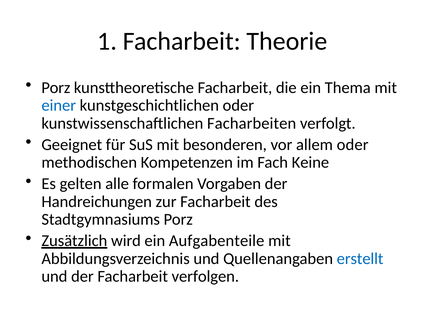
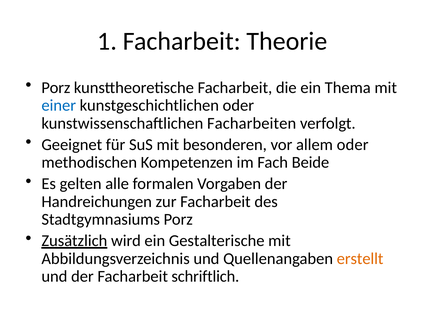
Keine: Keine -> Beide (310, 162)
Aufgabenteile: Aufgabenteile -> Gestalterische (217, 241)
erstellt colour: blue -> orange (360, 258)
verfolgen: verfolgen -> schriftlich (205, 276)
